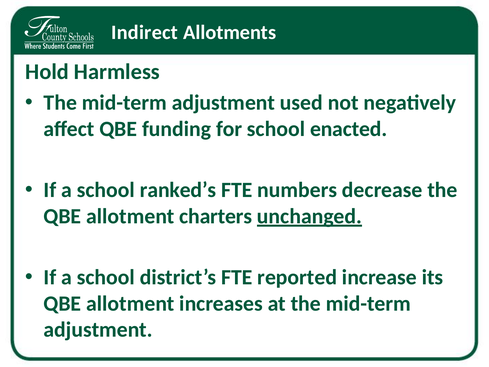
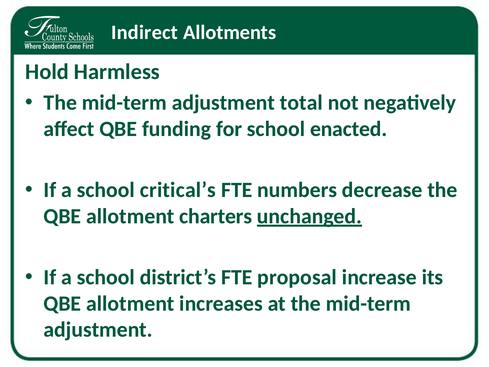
used: used -> total (301, 103)
ranked’s: ranked’s -> critical’s (178, 190)
reported: reported -> proposal (297, 277)
